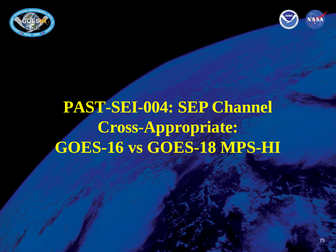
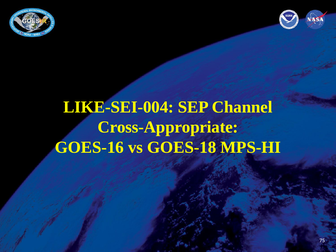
PAST-SEI-004: PAST-SEI-004 -> LIKE-SEI-004 (119, 107)
